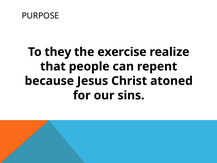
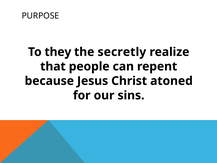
exercise: exercise -> secretly (122, 52)
